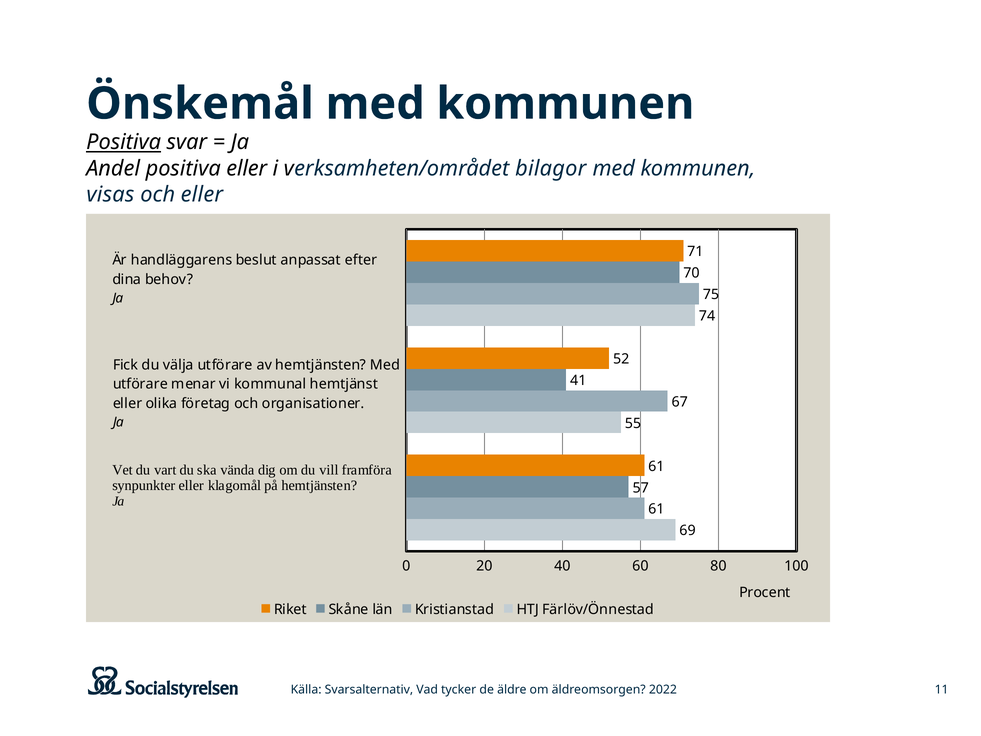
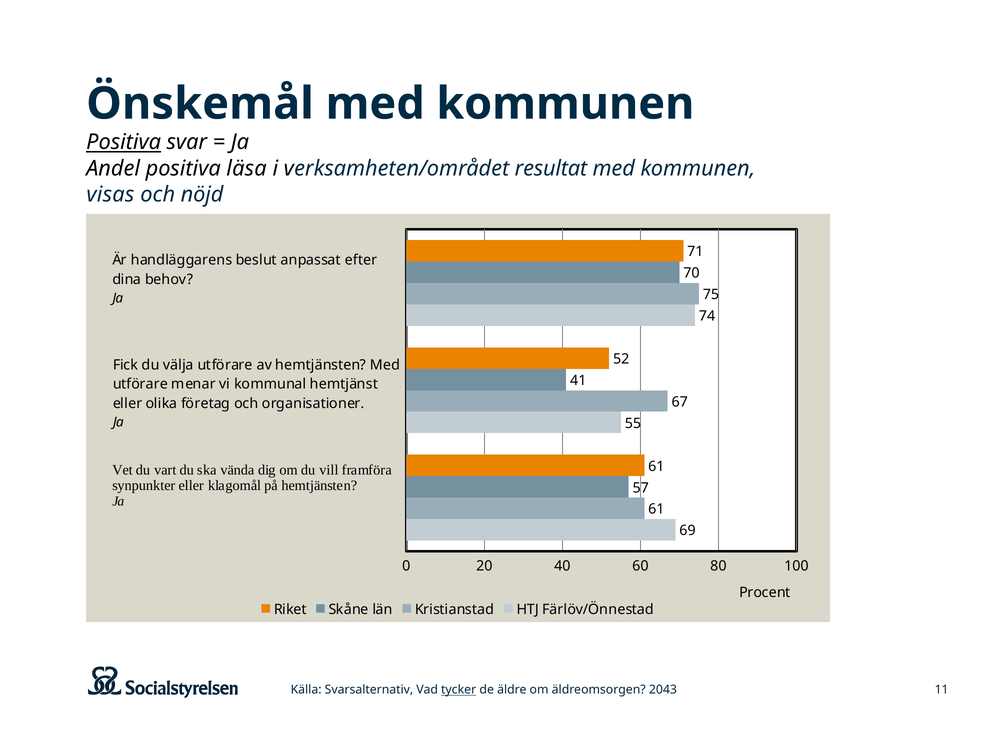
positiva eller: eller -> läsa (247, 168)
bilagor: bilagor -> resultat (551, 168)
och eller: eller -> nöjd (202, 194)
tycker underline: none -> present (459, 690)
2022: 2022 -> 2043 (663, 690)
